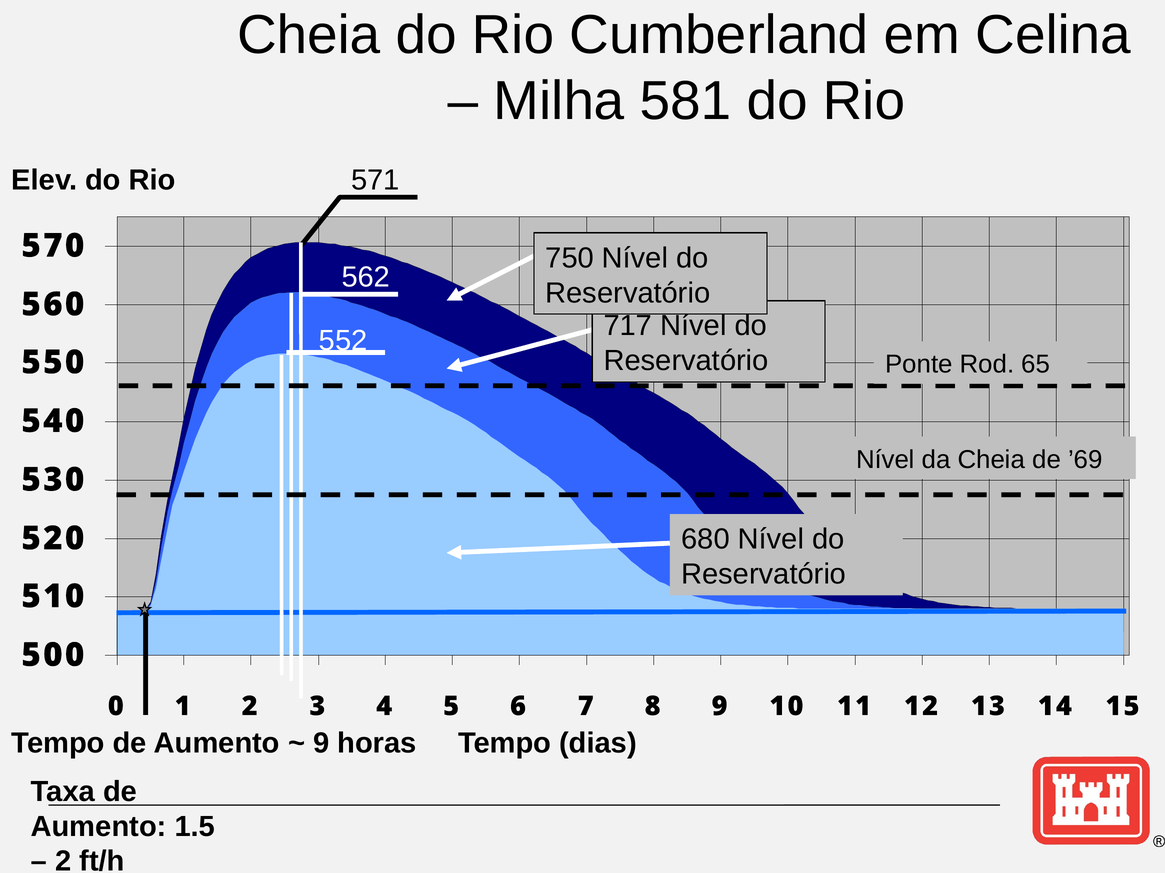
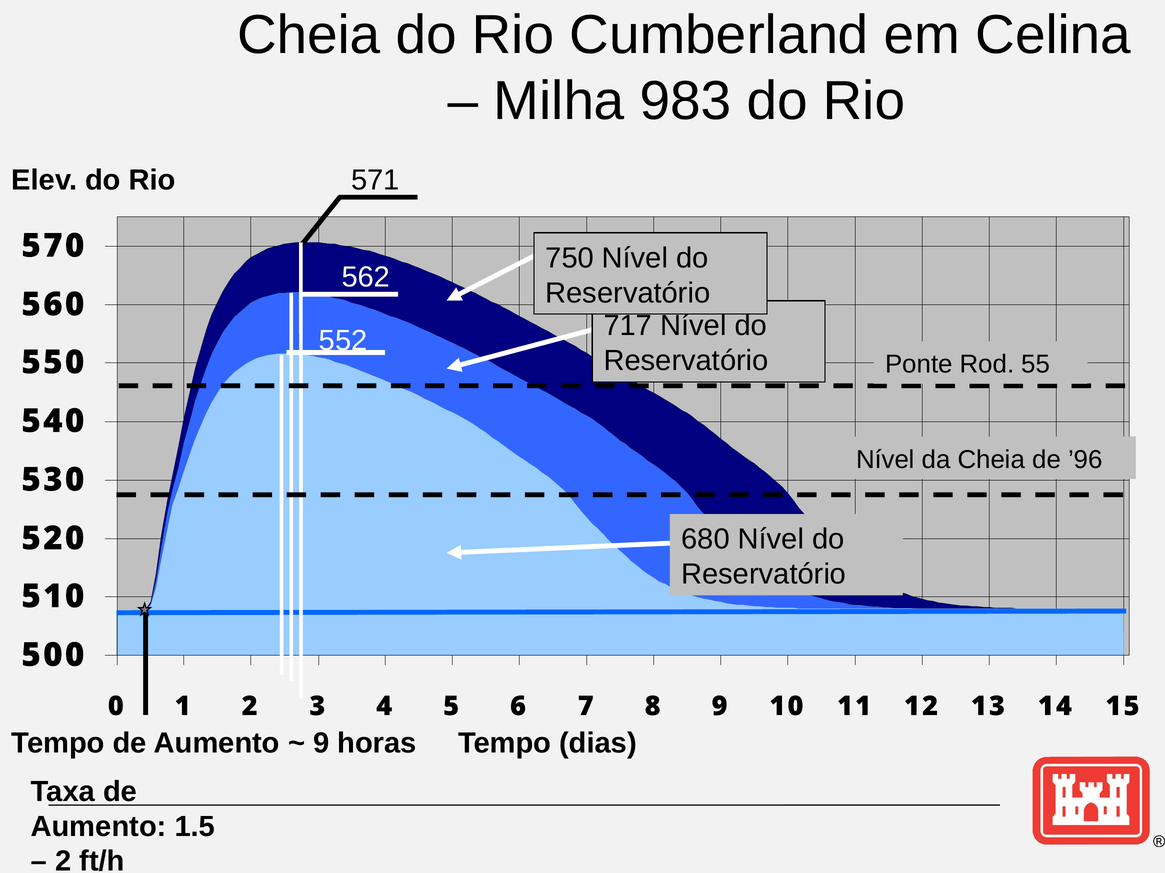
581: 581 -> 983 (686, 101)
65: 65 -> 55 (1036, 365)
’69: ’69 -> ’96 (1085, 460)
